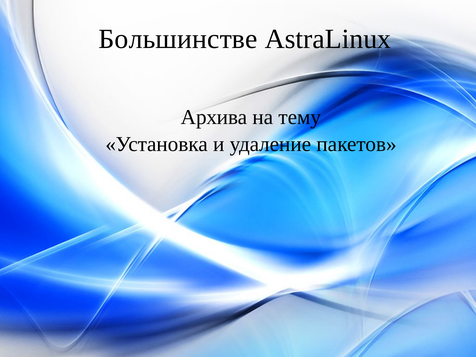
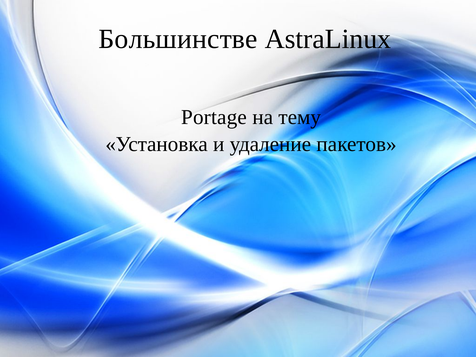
Архива: Архива -> Portage (214, 117)
